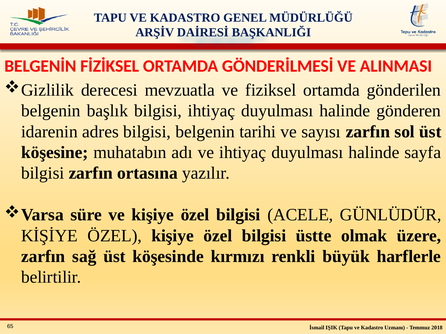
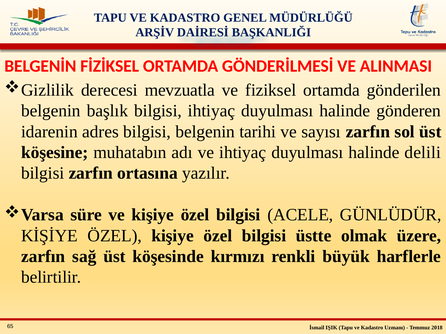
sayfa: sayfa -> delili (423, 153)
